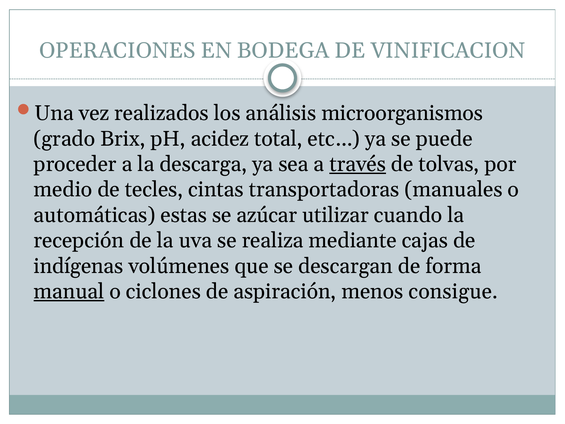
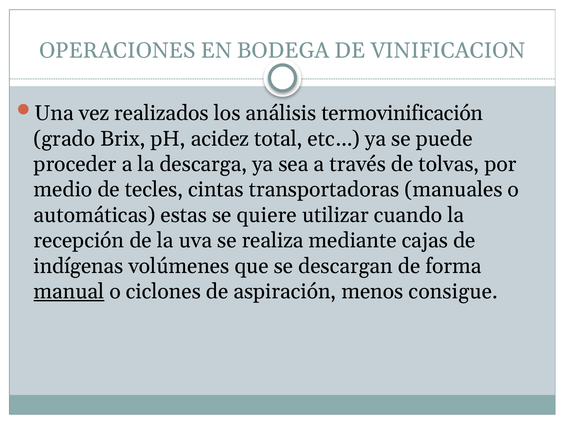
microorganismos: microorganismos -> termovinificación (402, 113)
través underline: present -> none (358, 164)
azúcar: azúcar -> quiere (267, 215)
